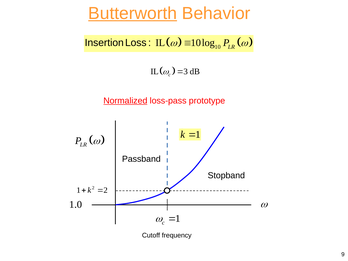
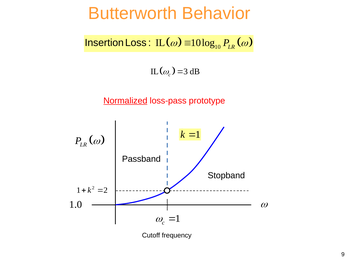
Butterworth underline: present -> none (133, 13)
